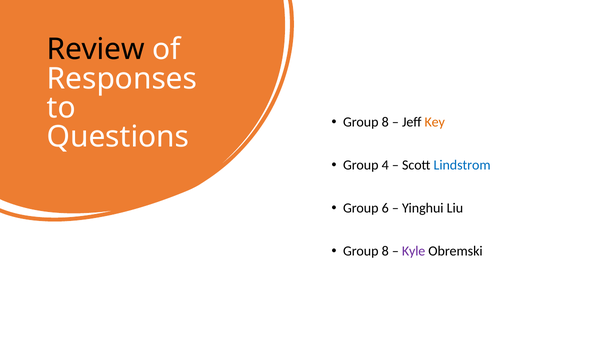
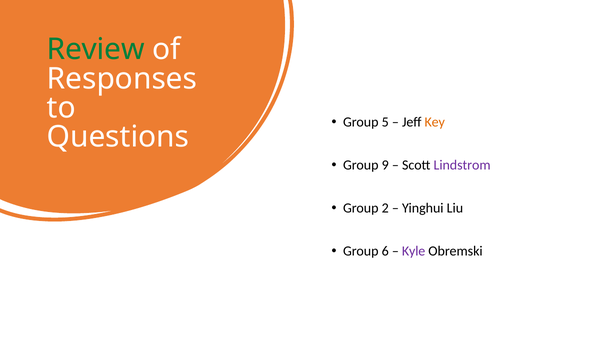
Review colour: black -> green (96, 49)
8: 8 -> 5 (385, 122)
4: 4 -> 9 (385, 165)
Lindstrom colour: blue -> purple (462, 165)
6: 6 -> 2 (385, 208)
8: 8 -> 6 (385, 251)
